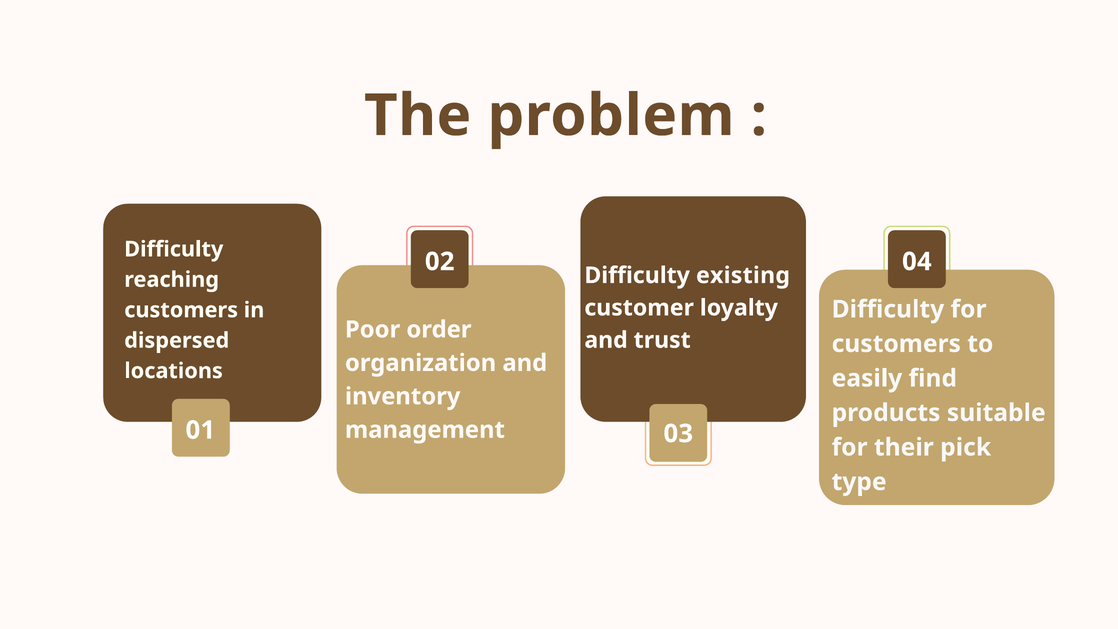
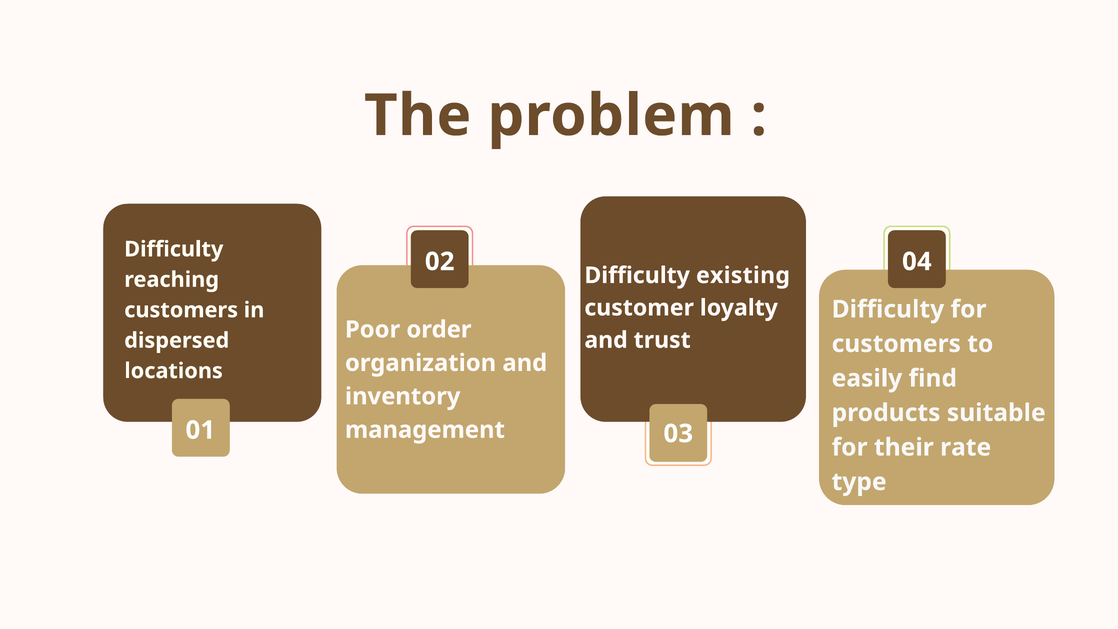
pick: pick -> rate (966, 447)
